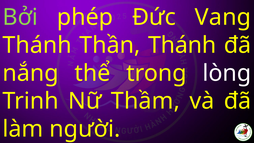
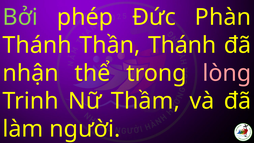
Vang: Vang -> Phàn (223, 17)
nắng: nắng -> nhận (31, 73)
lòng colour: white -> pink (227, 73)
